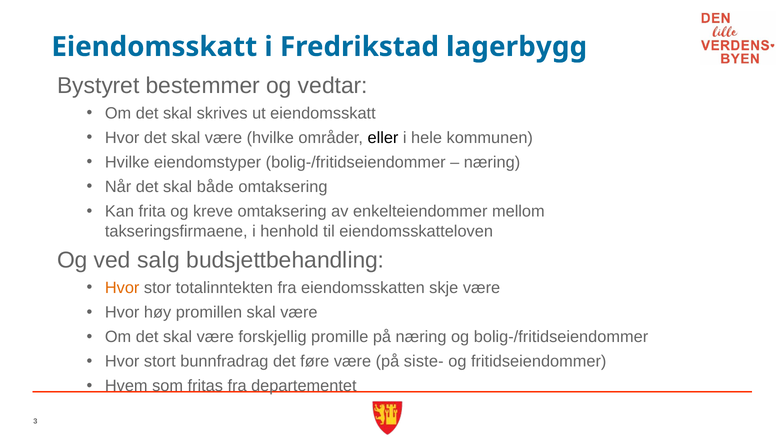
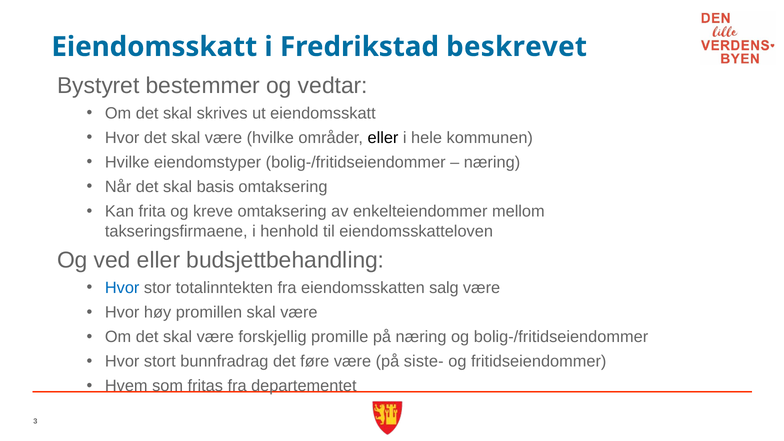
lagerbygg: lagerbygg -> beskrevet (517, 47)
både: både -> basis (215, 187)
ved salg: salg -> eller (159, 260)
Hvor colour: orange -> blue (122, 288)
skje: skje -> salg (444, 288)
